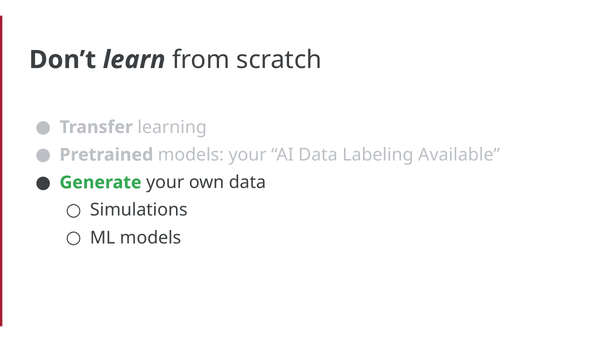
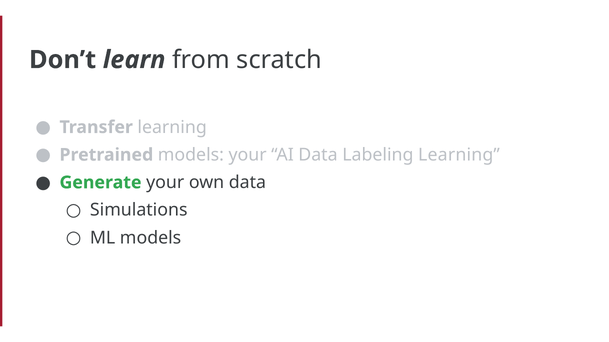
Labeling Available: Available -> Learning (459, 155)
